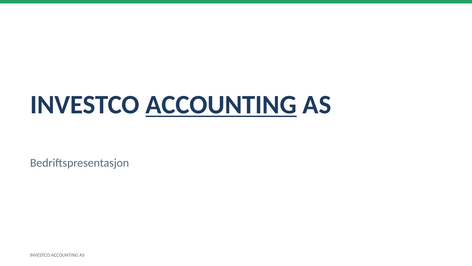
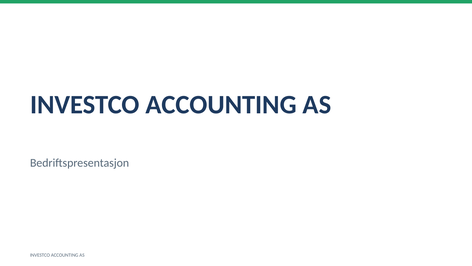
ACCOUNTING underline: present -> none (221, 105)
